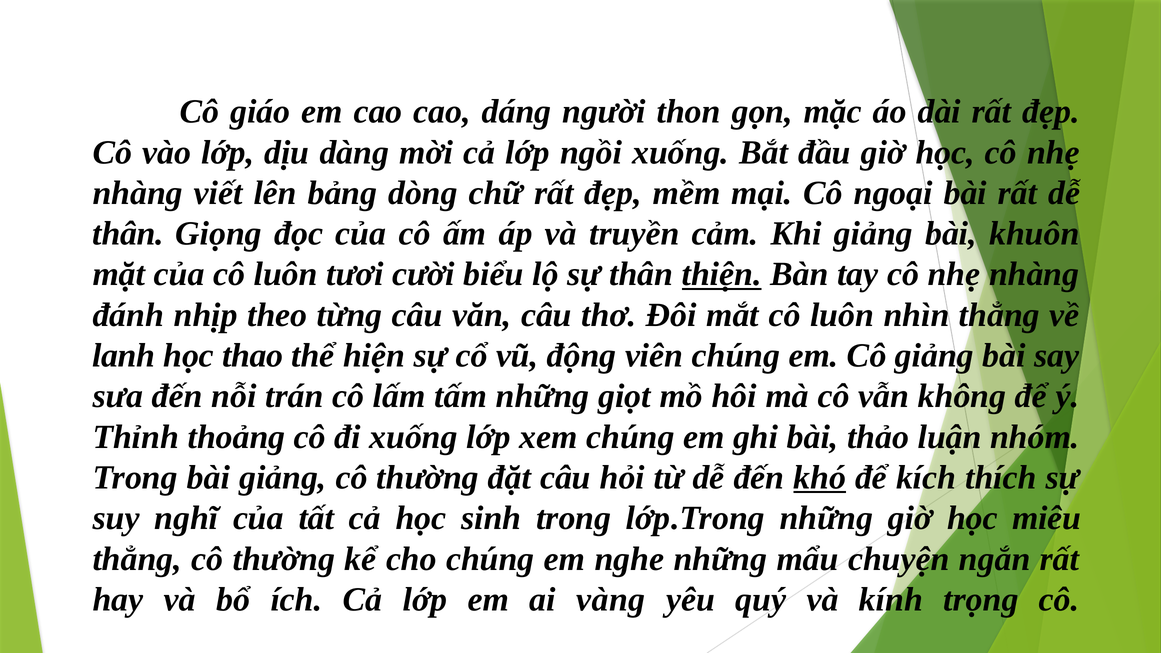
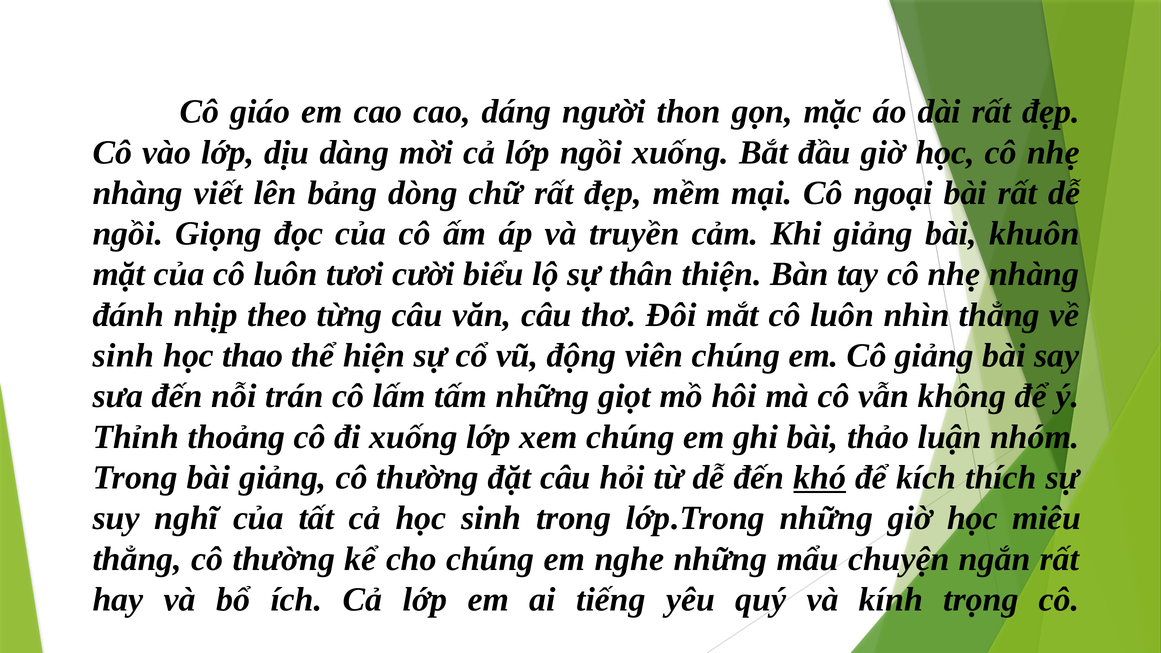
thân: thân -> ngồi (128, 234)
thiện underline: present -> none (722, 274)
lanh: lanh -> sinh (123, 356)
vàng: vàng -> tiếng (611, 600)
